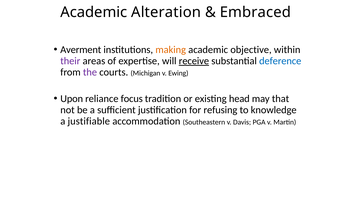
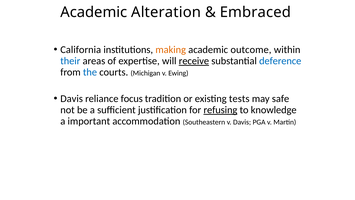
Averment: Averment -> California (81, 50)
objective: objective -> outcome (251, 50)
their colour: purple -> blue (70, 61)
the colour: purple -> blue (90, 72)
Upon: Upon -> Davis (72, 99)
head: head -> tests (239, 99)
that: that -> safe (281, 99)
refusing underline: none -> present (220, 110)
justifiable: justifiable -> important (89, 121)
